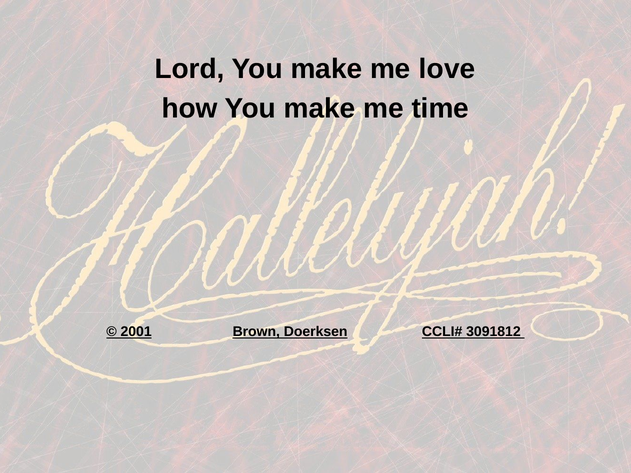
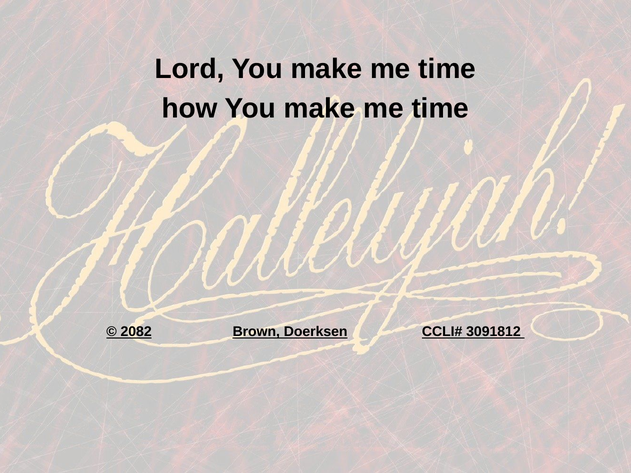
love: love -> time (447, 69)
2001: 2001 -> 2082 (136, 332)
